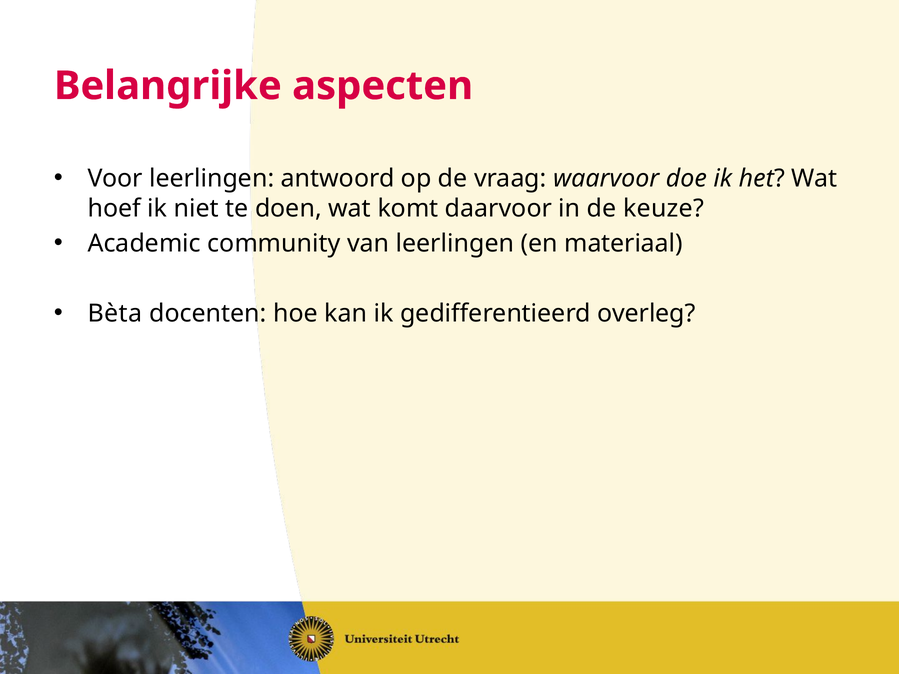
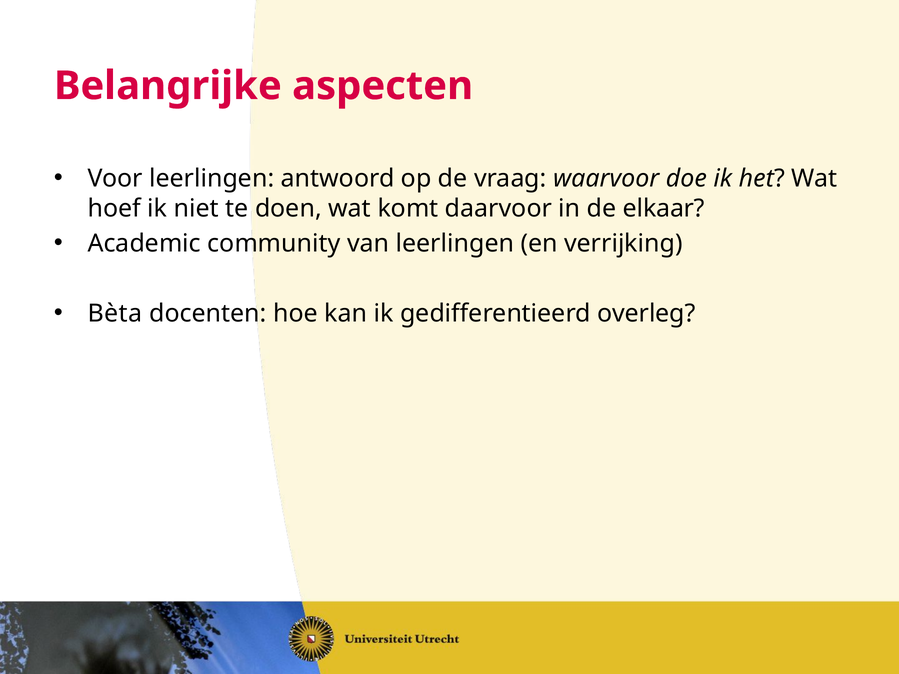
keuze: keuze -> elkaar (664, 209)
materiaal: materiaal -> verrijking (623, 244)
